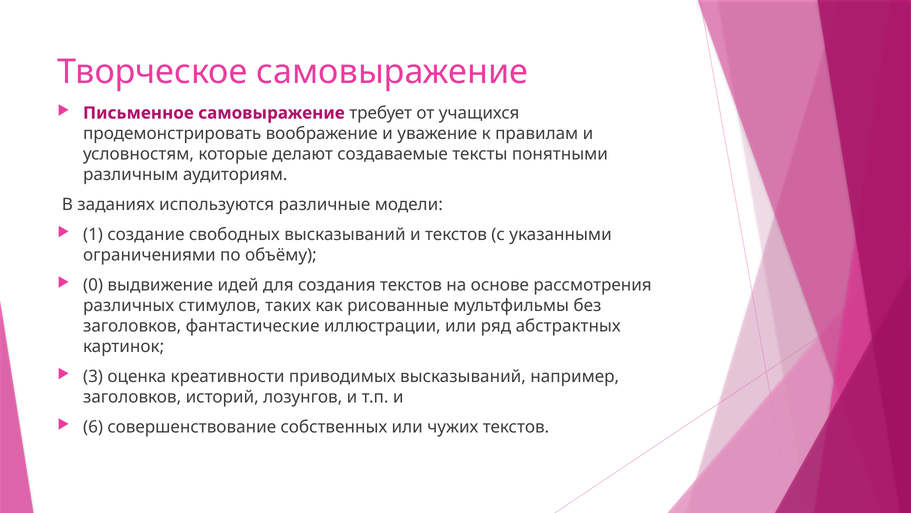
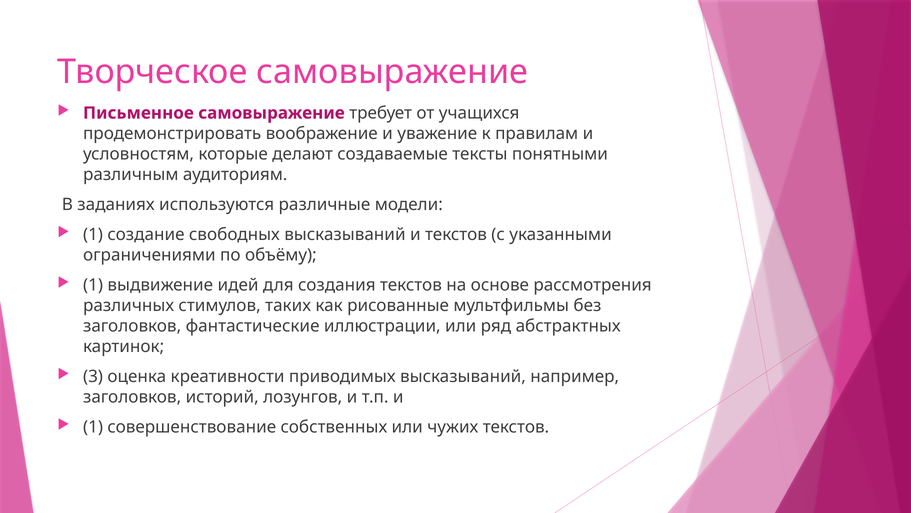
0: 0 -> 1 (93, 285)
6: 6 -> 1 (93, 427)
